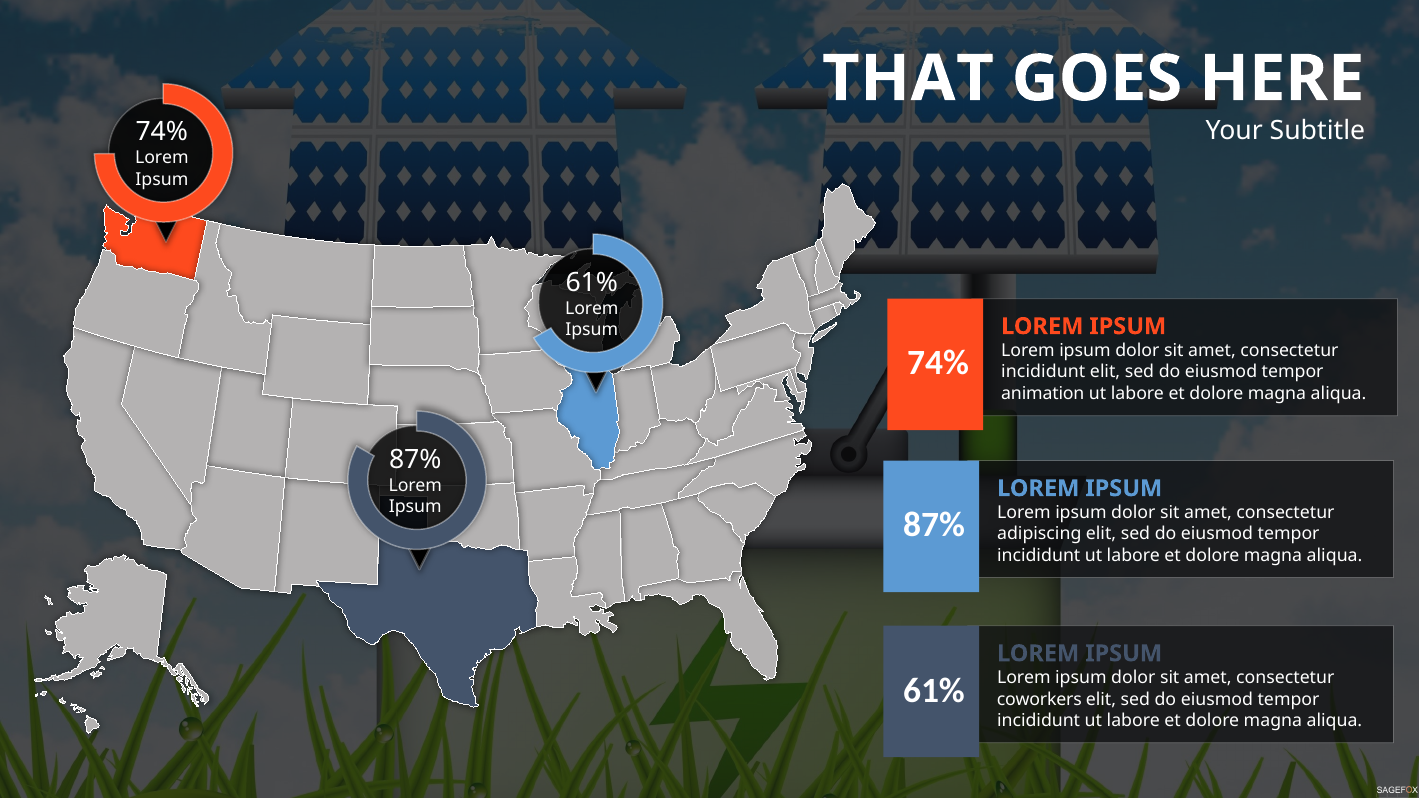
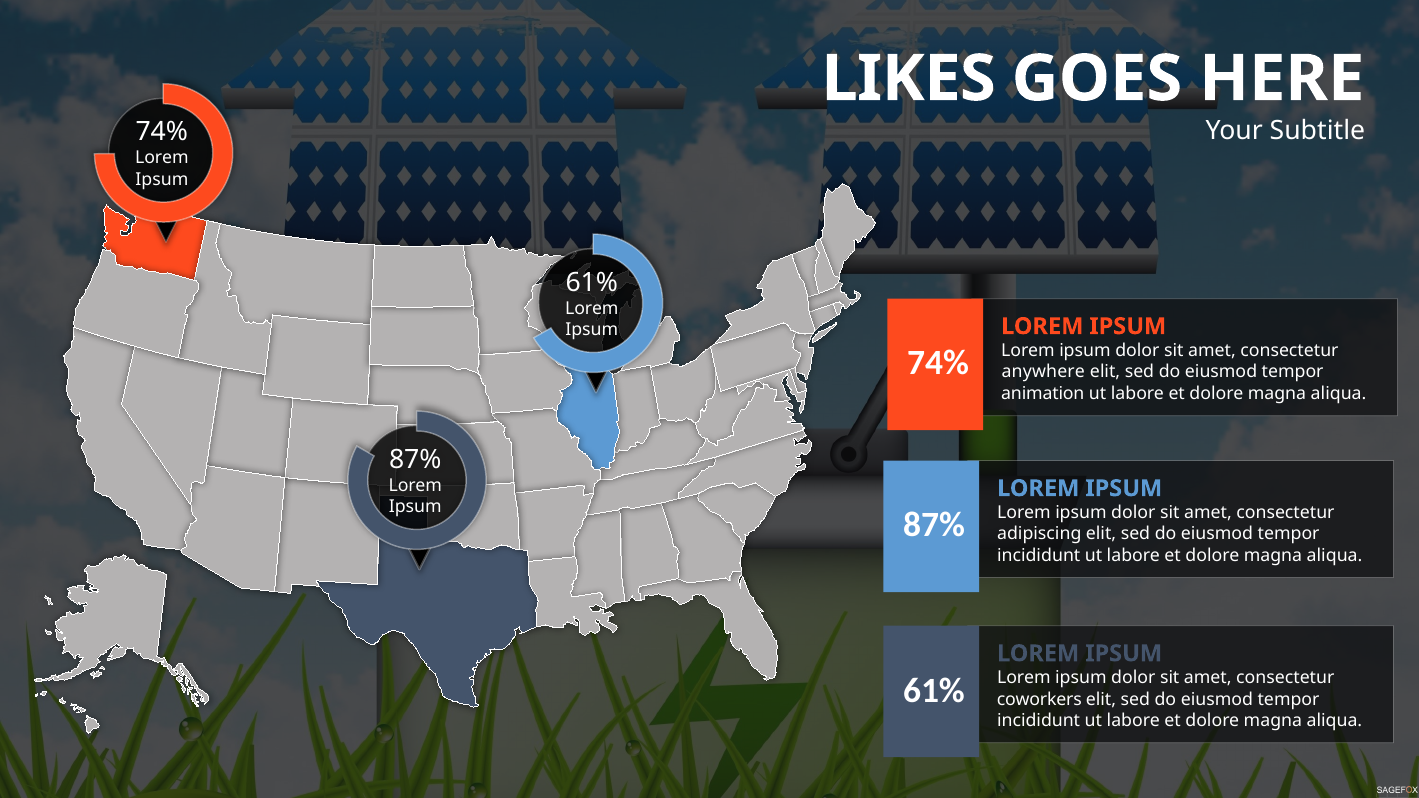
THAT: THAT -> LIKES (909, 79)
incididunt: incididunt -> anywhere (1043, 372)
